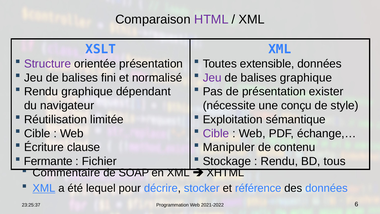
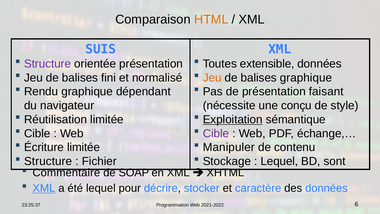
HTML colour: purple -> orange (211, 20)
XSLT: XSLT -> SUIS (101, 49)
Jeu colour: purple -> orange (212, 78)
exister: exister -> faisant (326, 92)
Exploitation underline: none -> present (233, 119)
Écriture clause: clause -> limitée (84, 147)
Fermante: Fermante -> Structure (48, 161)
Rendu: Rendu -> Lequel (279, 161)
tous: tous -> sont (335, 161)
référence: référence -> caractère (258, 188)
